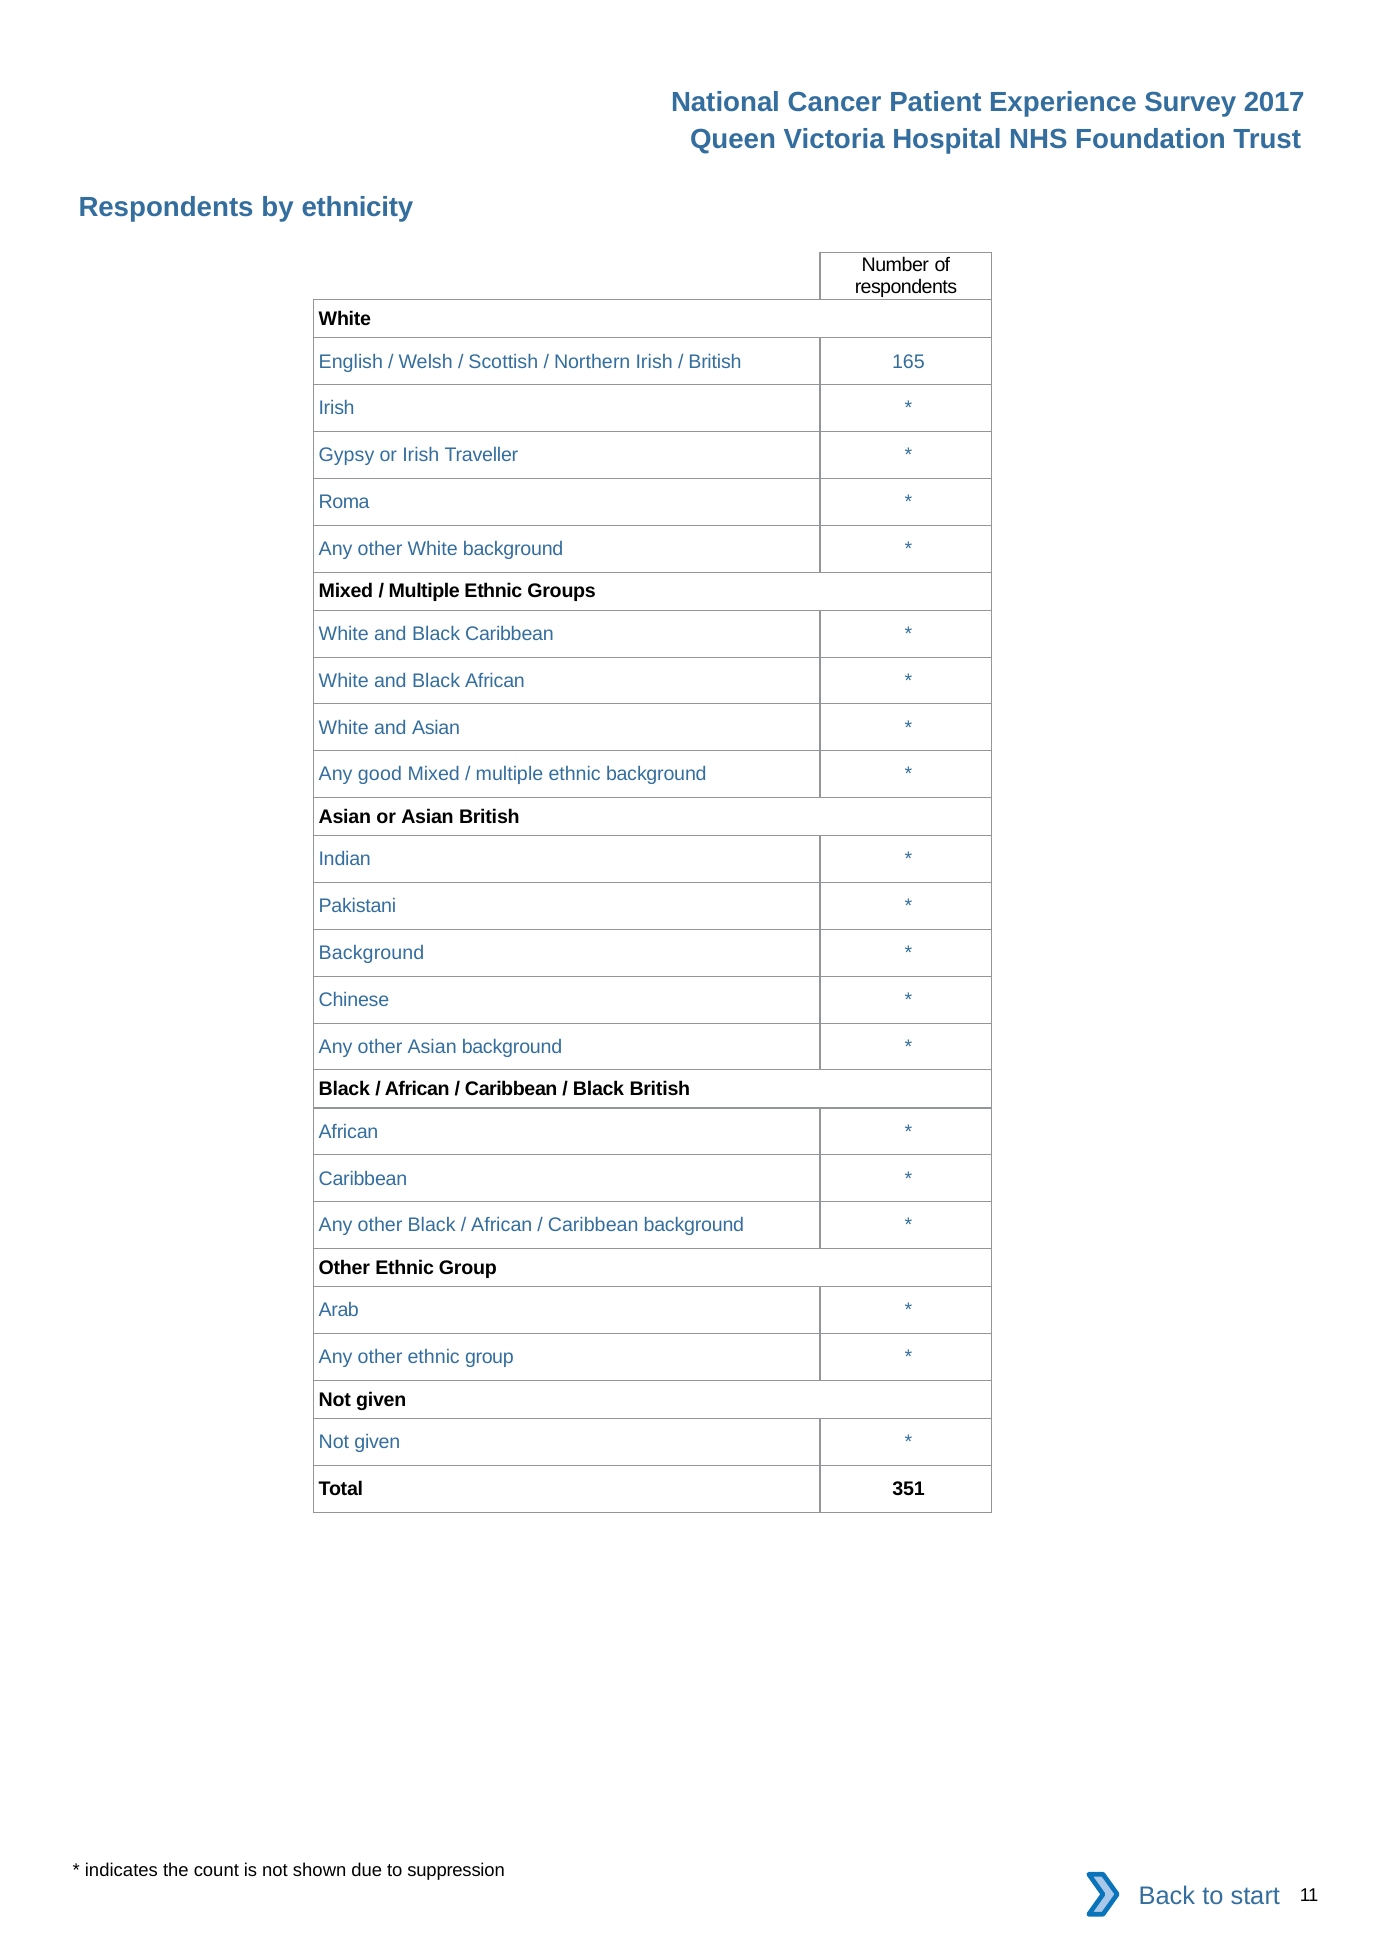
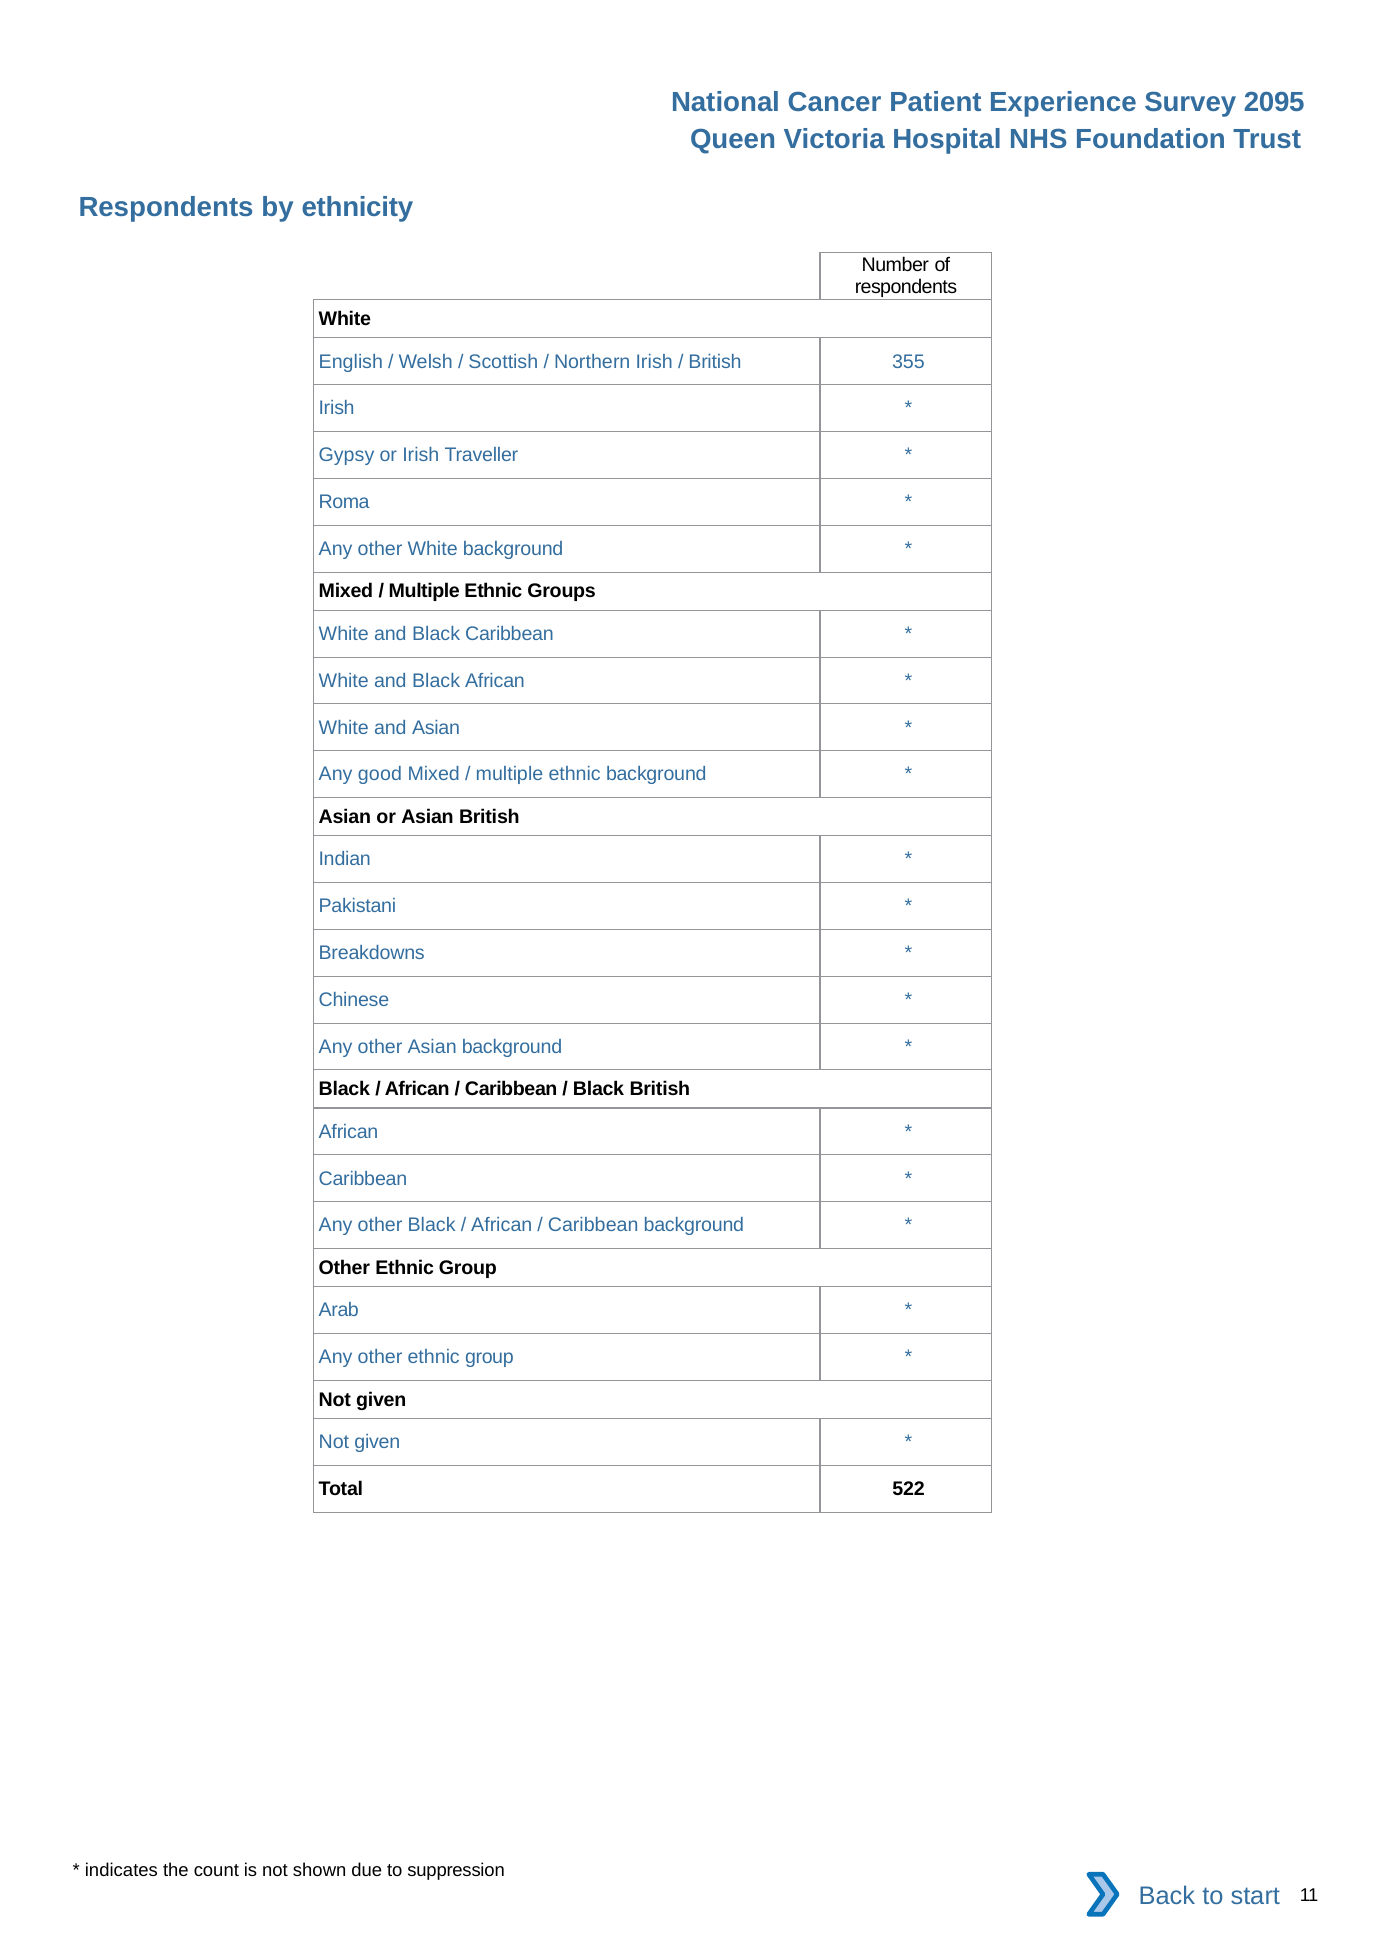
2017: 2017 -> 2095 (1274, 102)
165: 165 -> 355 (908, 362)
Background: Background -> Breakdowns (372, 953)
351: 351 -> 522 (909, 1489)
